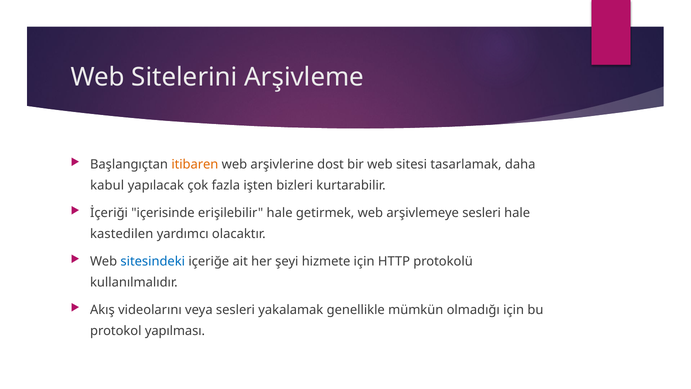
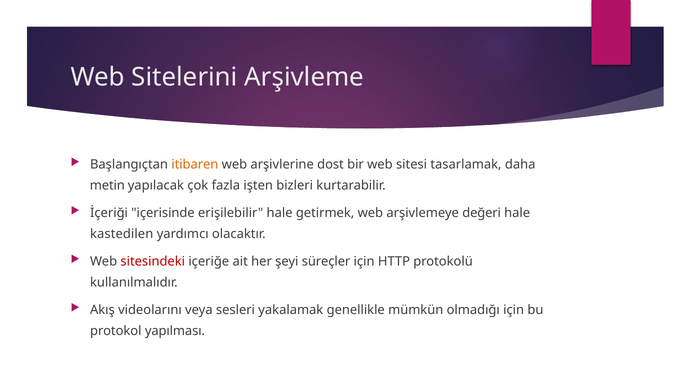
kabul: kabul -> metin (107, 185)
arşivlemeye sesleri: sesleri -> değeri (482, 213)
sitesindeki colour: blue -> red (153, 261)
hizmete: hizmete -> süreçler (326, 261)
